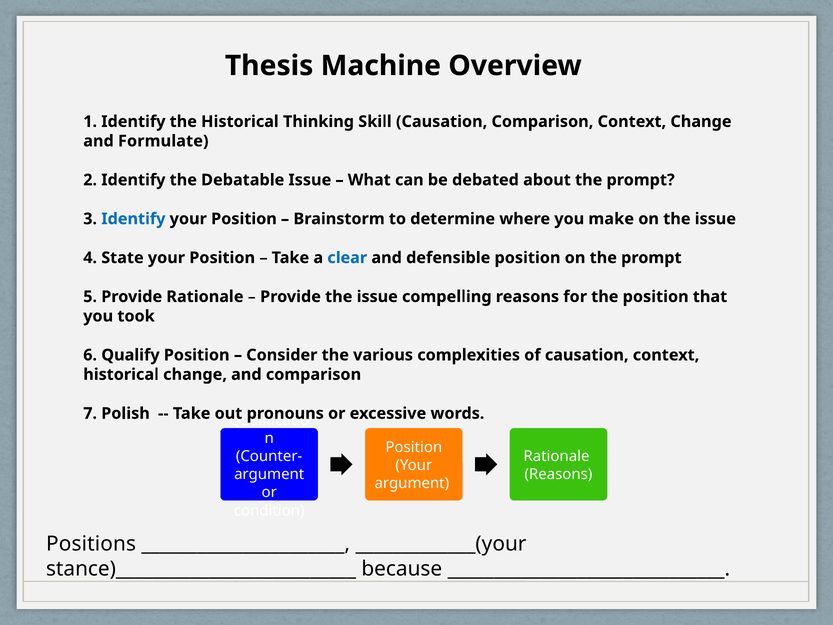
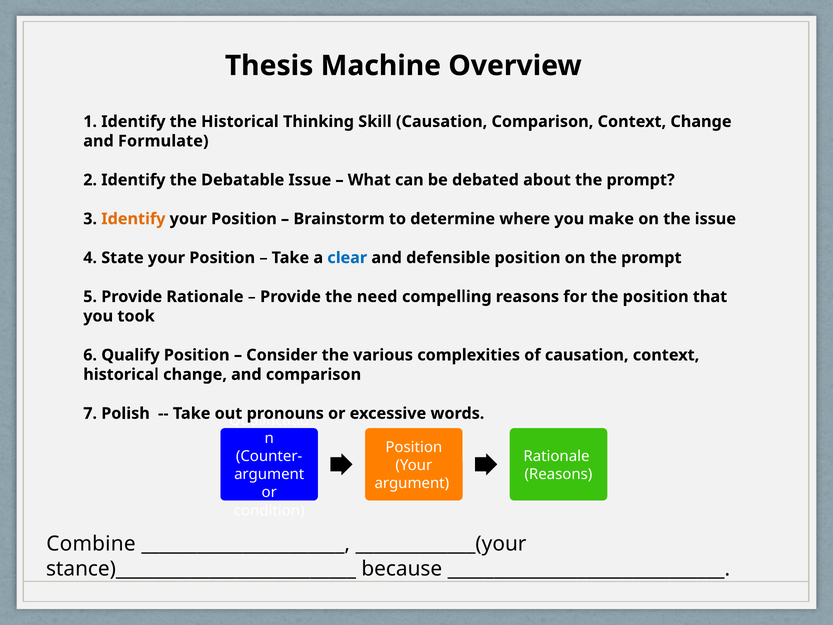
Identify colour: blue -> orange (133, 219)
Provide the issue: issue -> need (377, 297)
Positions: Positions -> Combine (91, 544)
